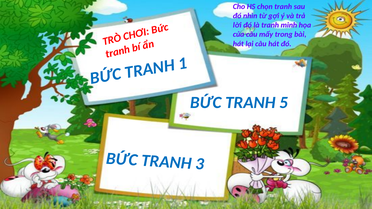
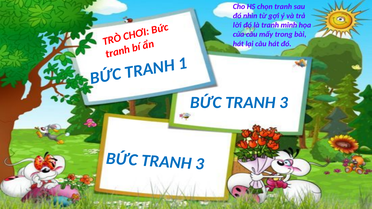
BỨC TRANH 5: 5 -> 3 (284, 103)
